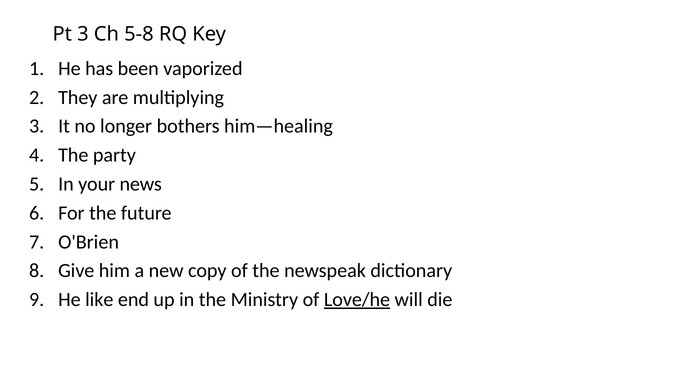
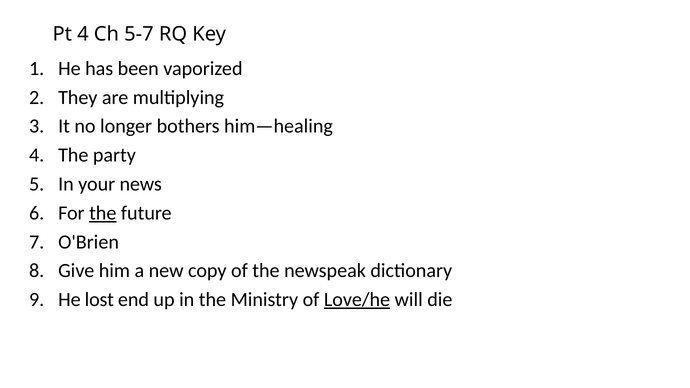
Pt 3: 3 -> 4 (83, 34)
5-8: 5-8 -> 5-7 (139, 34)
the underline: none -> present (103, 213)
like: like -> lost (99, 300)
